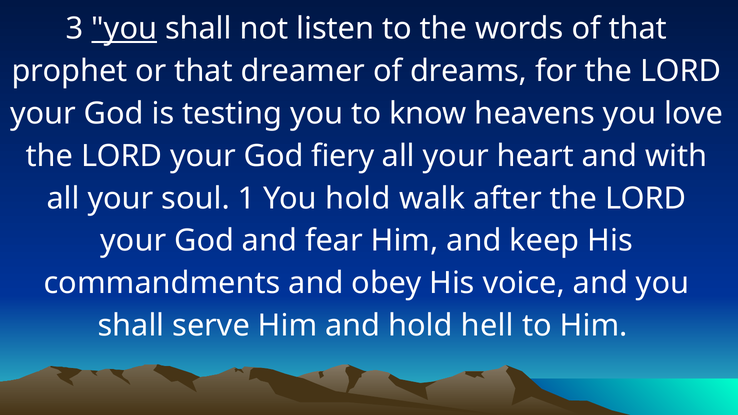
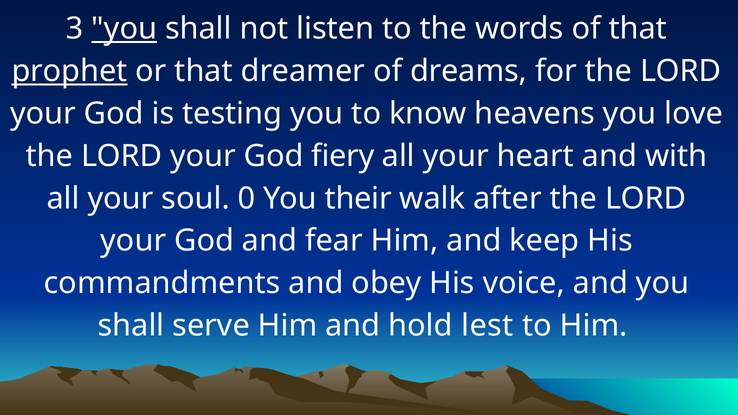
prophet underline: none -> present (69, 71)
1: 1 -> 0 (247, 198)
You hold: hold -> their (358, 198)
hell: hell -> lest (487, 326)
